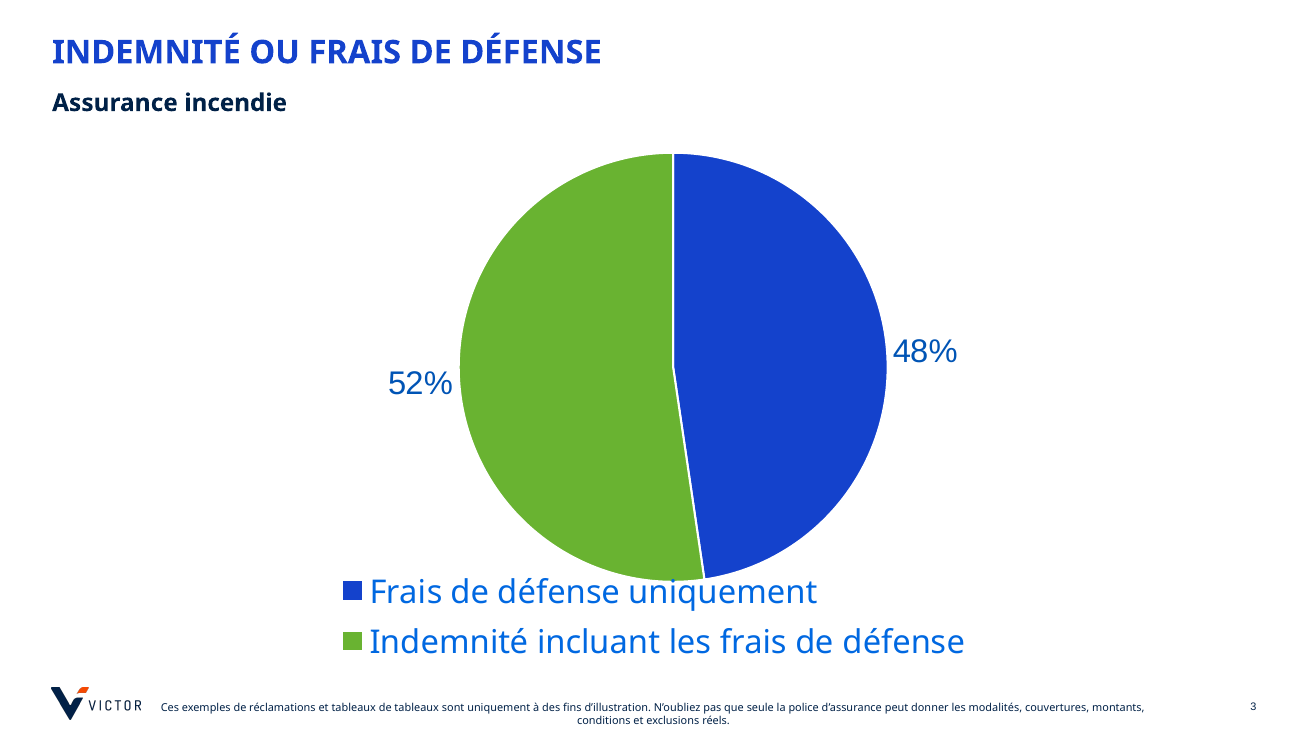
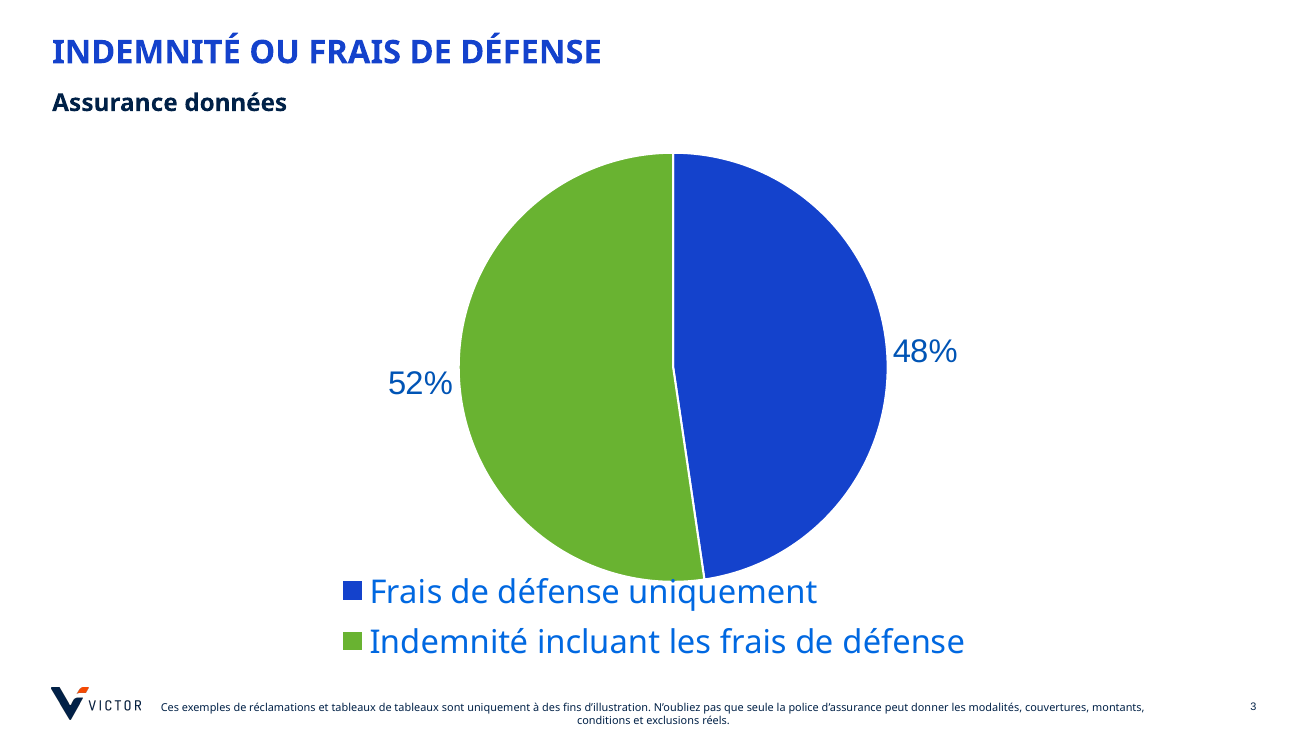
incendie: incendie -> données (236, 103)
